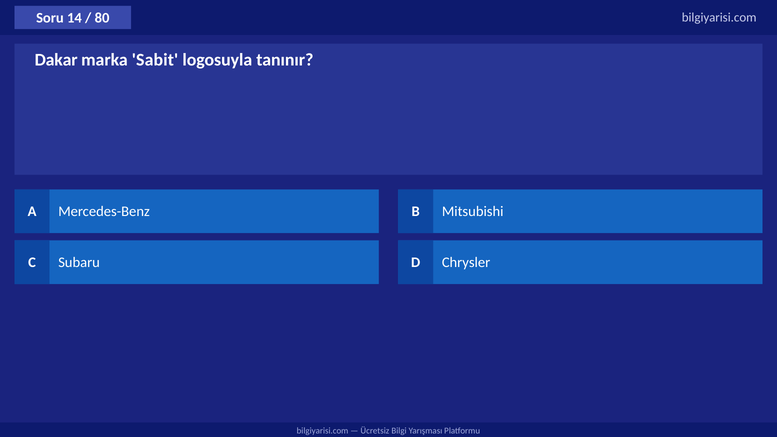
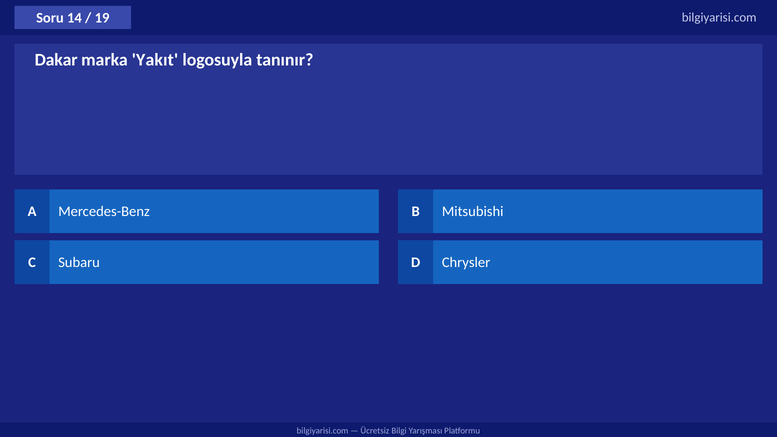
80: 80 -> 19 (102, 18)
Sabit: Sabit -> Yakıt (155, 60)
